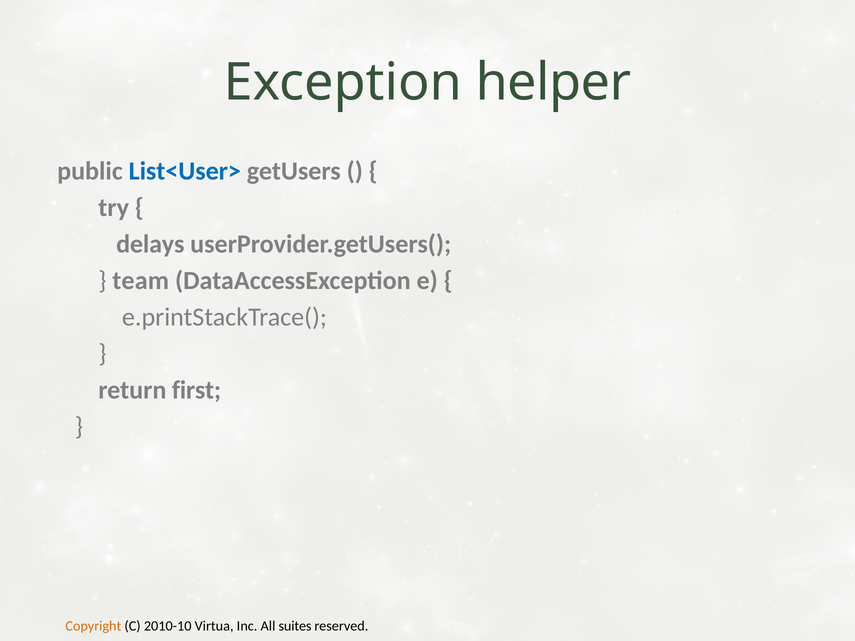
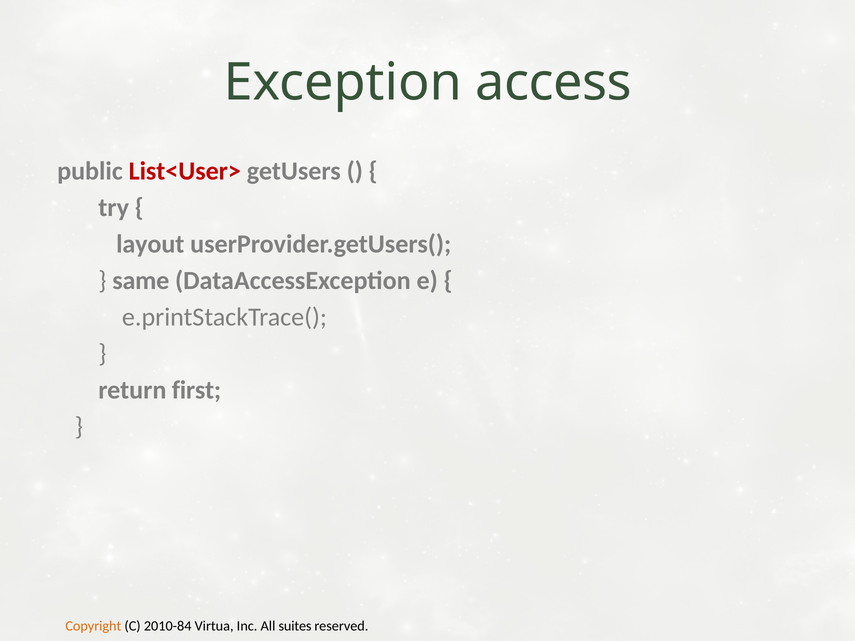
helper: helper -> access (553, 83)
List<User> colour: blue -> red (185, 171)
delays: delays -> layout (150, 244)
team: team -> same (141, 281)
2010-10: 2010-10 -> 2010-84 (168, 626)
